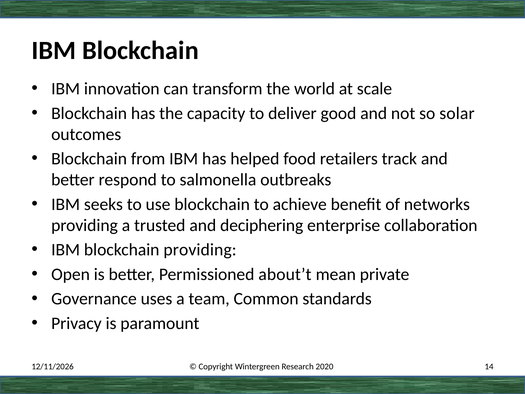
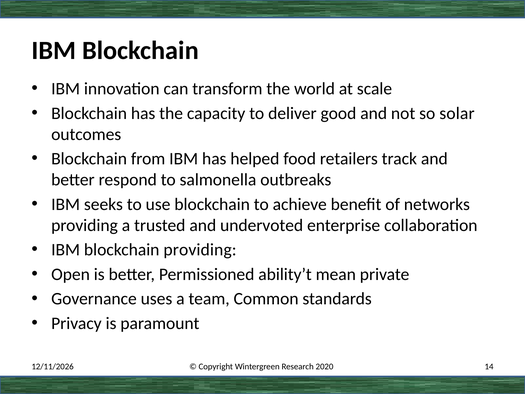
deciphering: deciphering -> undervoted (262, 225)
about’t: about’t -> ability’t (285, 274)
